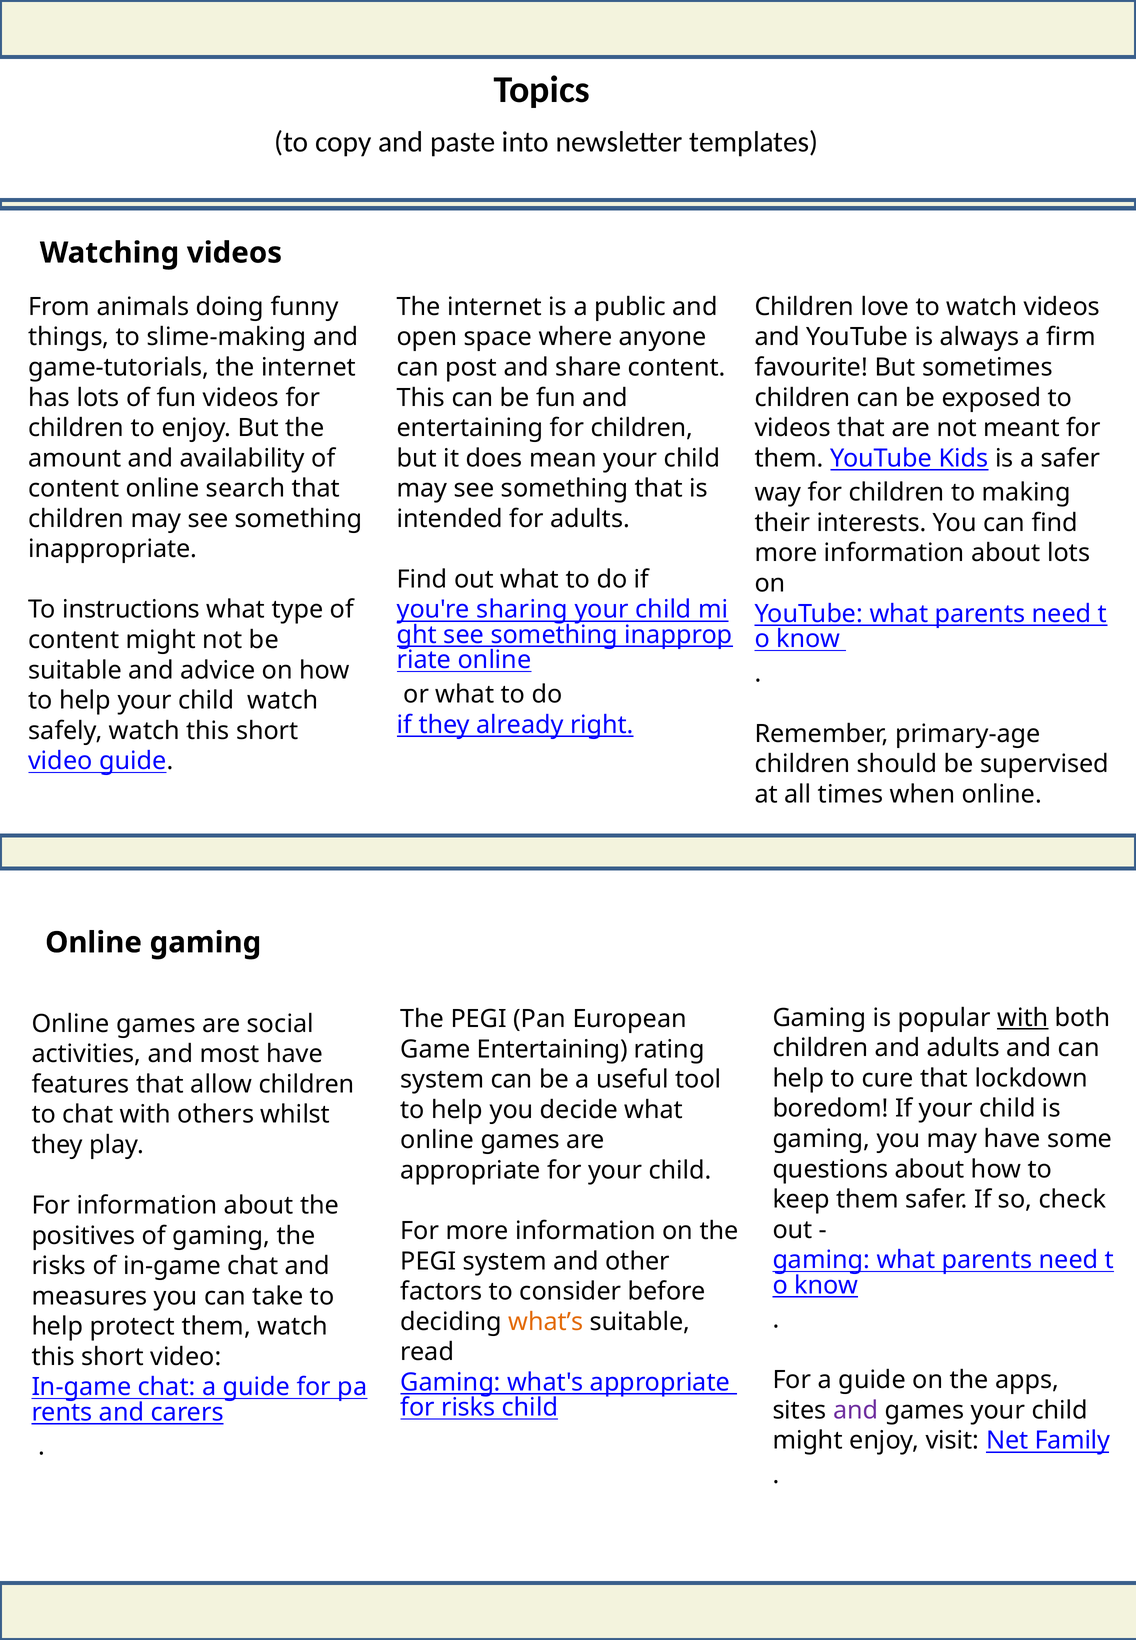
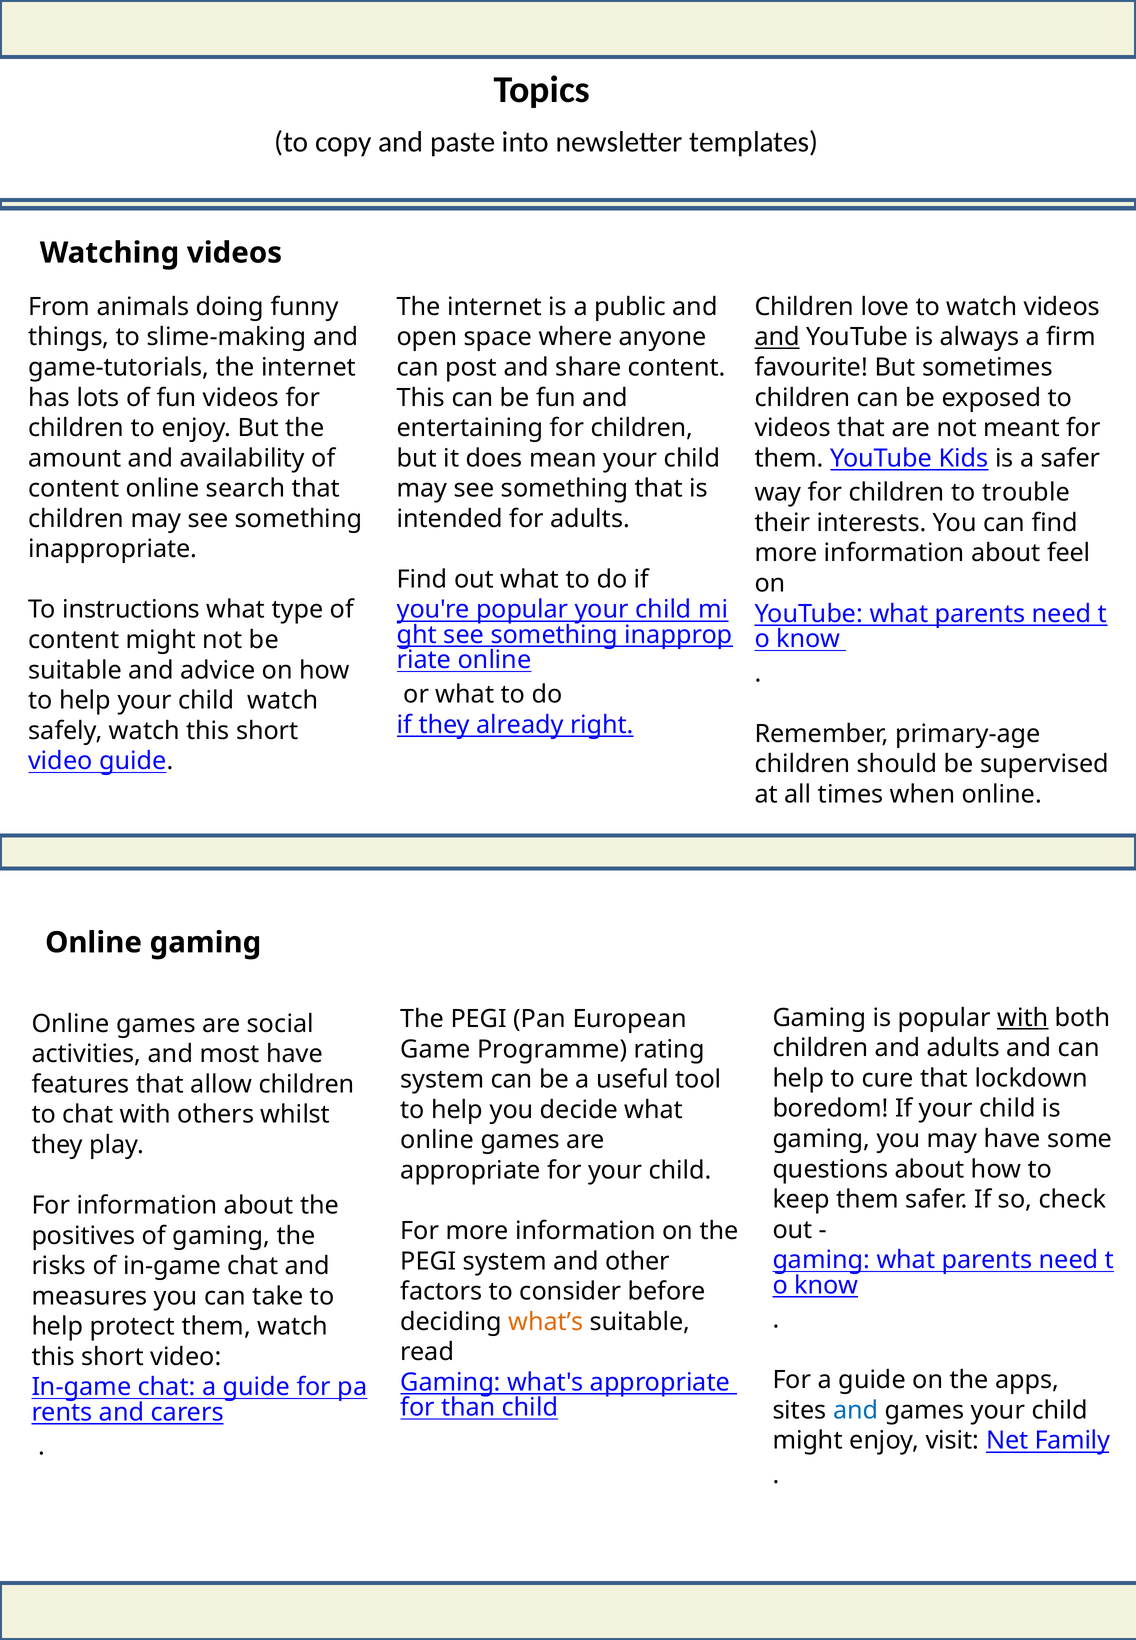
and underline: none -> present (777, 337)
making: making -> trouble (1026, 493)
about lots: lots -> feel (1069, 553)
you're sharing: sharing -> popular (522, 610)
Game Entertaining: Entertaining -> Programme (552, 1050)
for risks: risks -> than (468, 1408)
and colour: purple -> blue (856, 1411)
